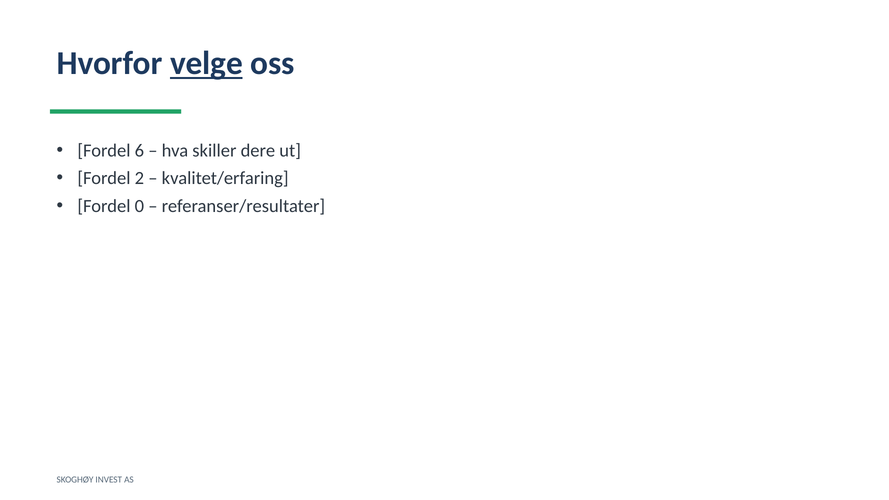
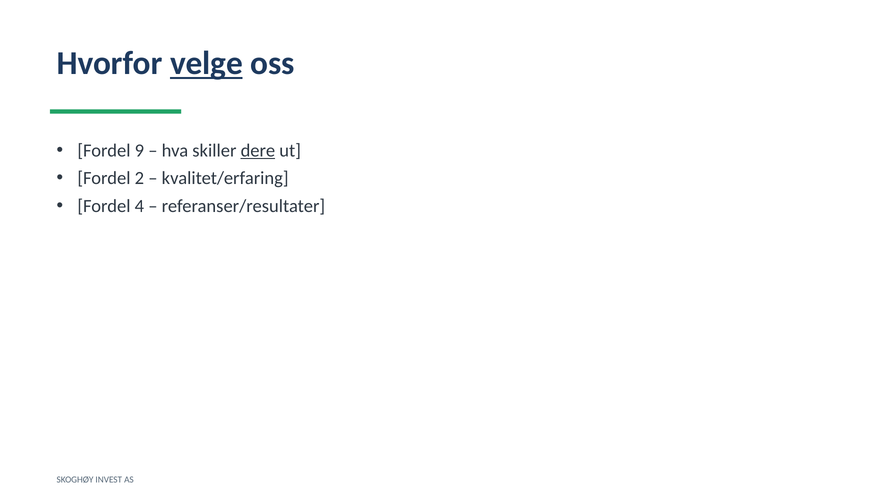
6: 6 -> 9 (139, 151)
dere underline: none -> present (258, 151)
0: 0 -> 4 (139, 206)
